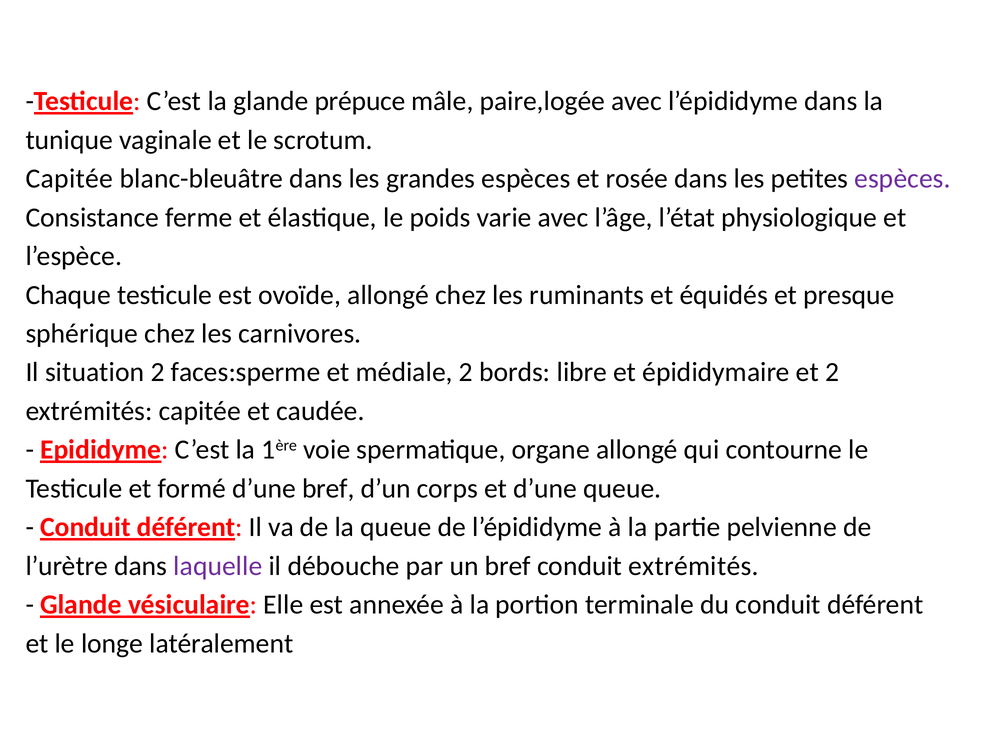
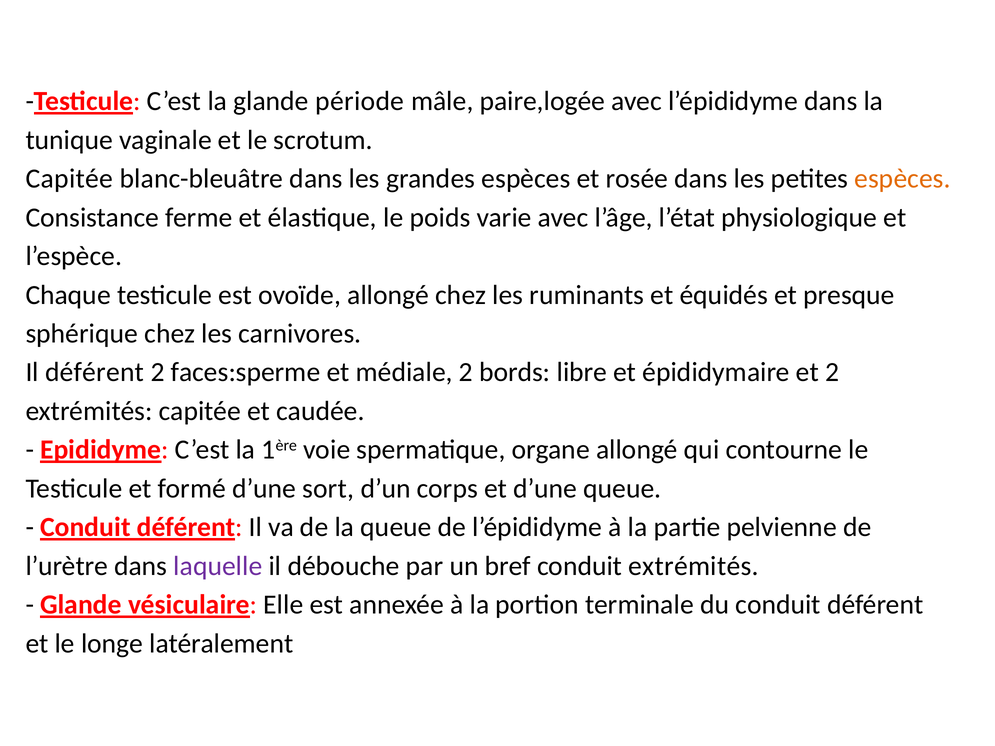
prépuce: prépuce -> période (360, 101)
espèces colour: purple -> orange (902, 179)
Il situation: situation -> déférent (95, 372)
d’une bref: bref -> sort (328, 489)
